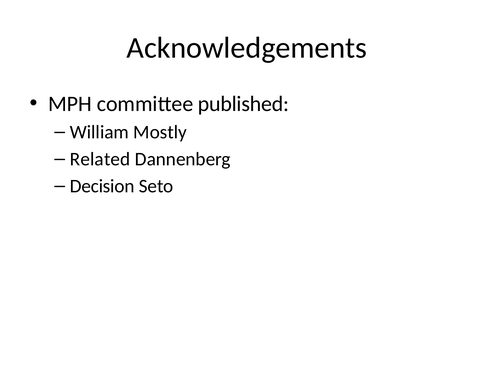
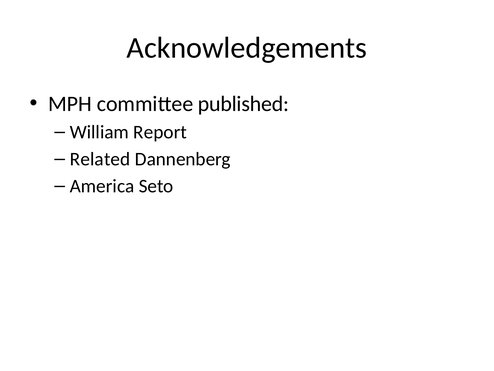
Mostly: Mostly -> Report (160, 132)
Decision: Decision -> America (102, 186)
